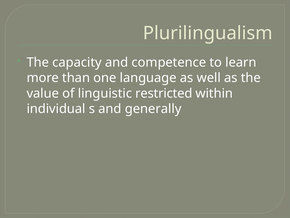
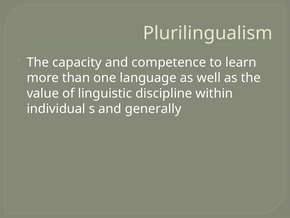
restricted: restricted -> discipline (164, 93)
